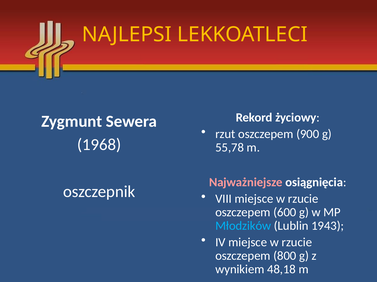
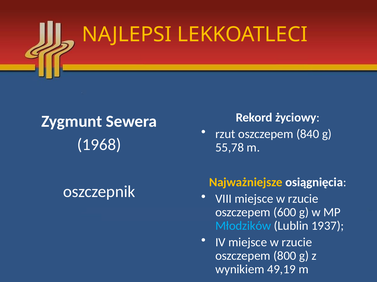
900: 900 -> 840 (308, 134)
Najważniejsze colour: pink -> yellow (246, 183)
1943: 1943 -> 1937 (328, 226)
48,18: 48,18 -> 49,19 (281, 270)
